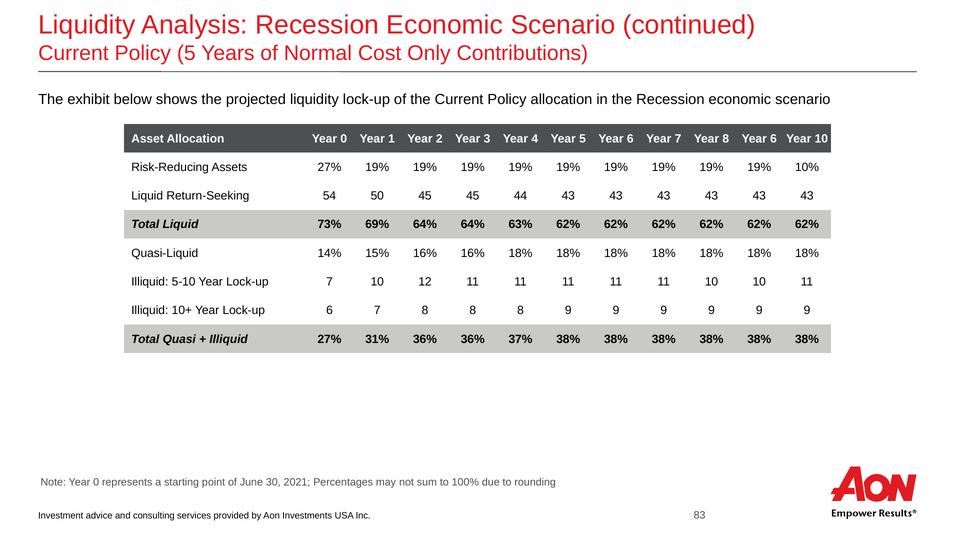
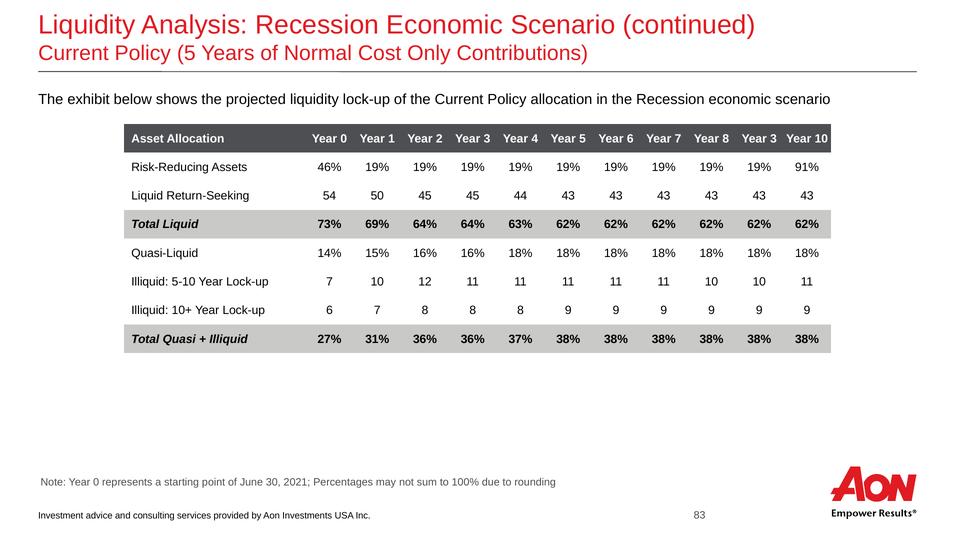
8 Year 6: 6 -> 3 (773, 139)
Assets 27%: 27% -> 46% (329, 167)
10%: 10% -> 91% (807, 167)
